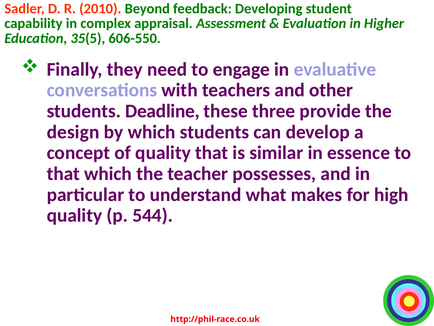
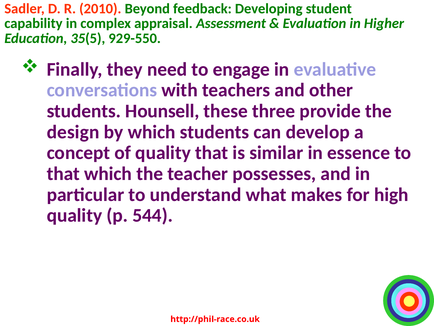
606-550: 606-550 -> 929-550 (135, 38)
Deadline: Deadline -> Hounsell (162, 111)
